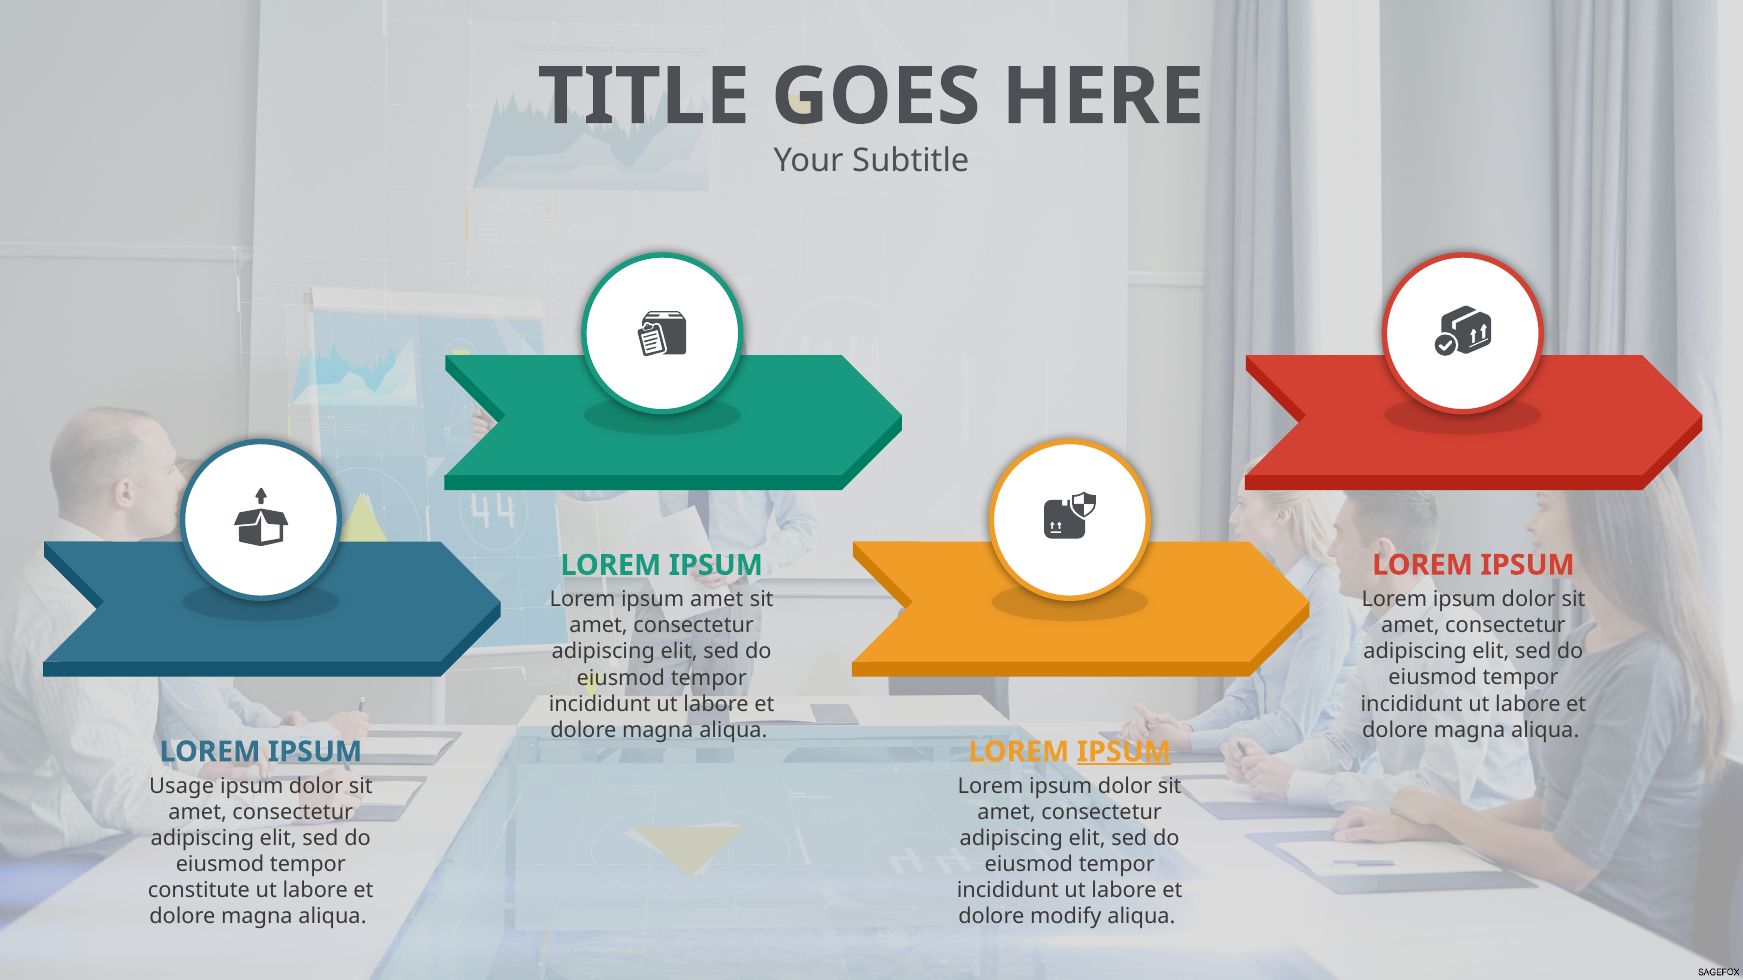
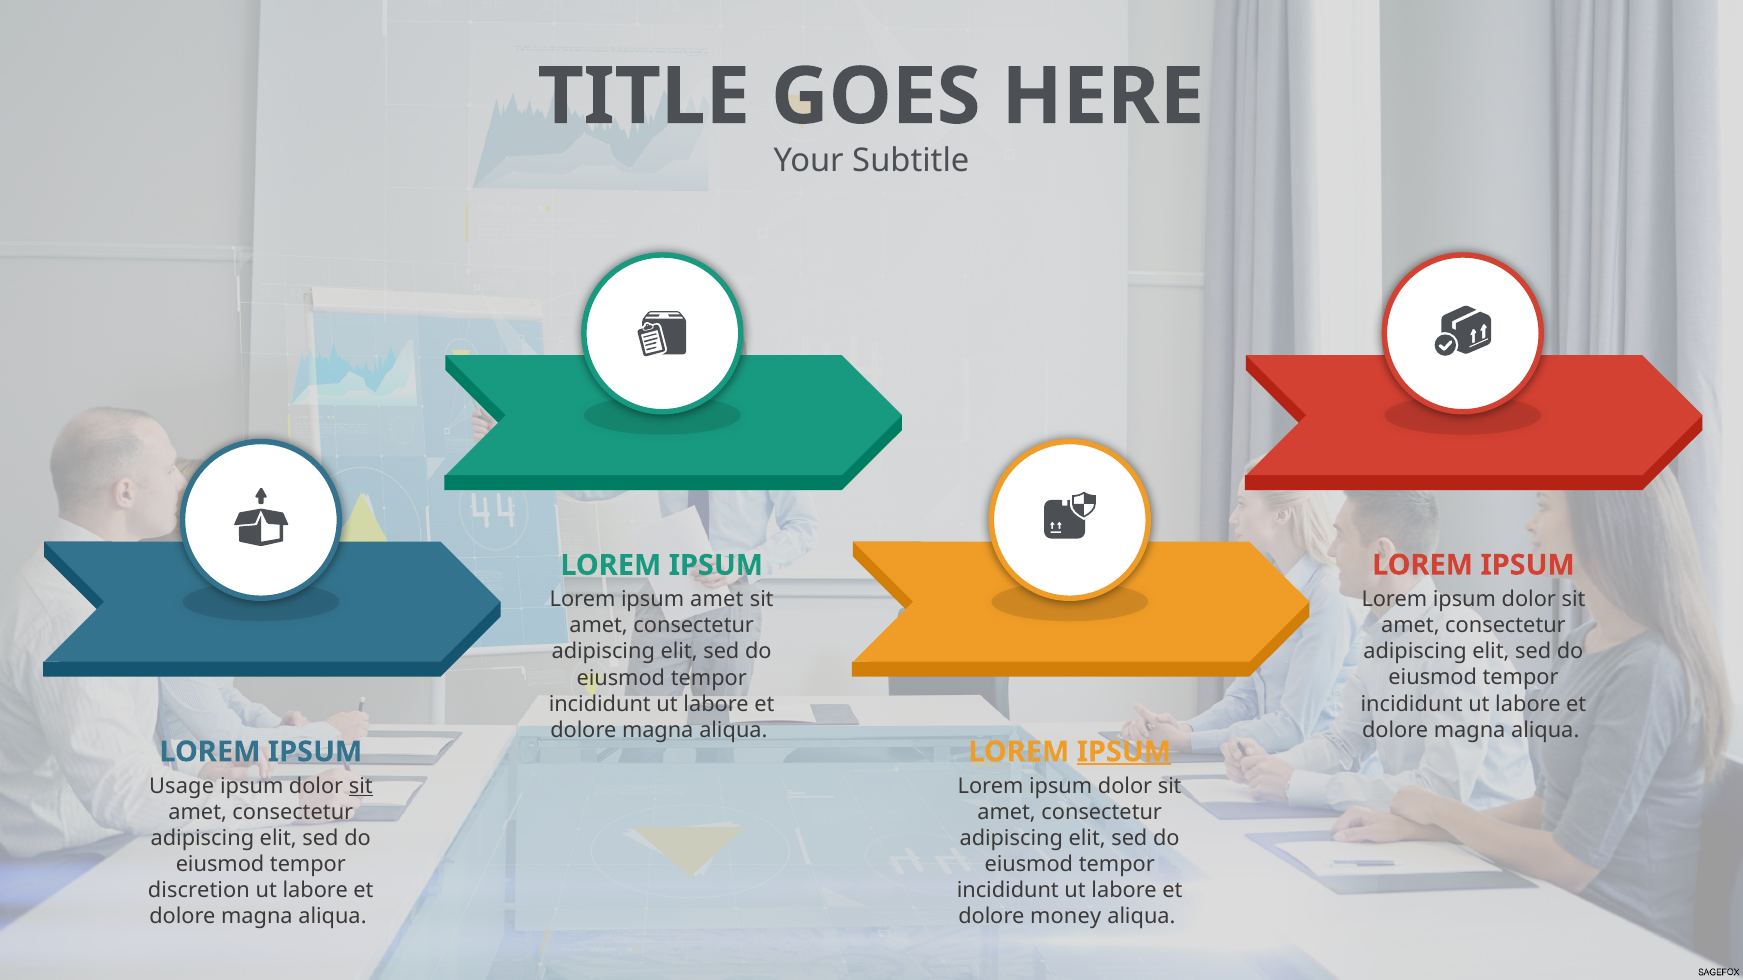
sit underline: none -> present (361, 786)
constitute: constitute -> discretion (199, 891)
modify: modify -> money (1066, 917)
